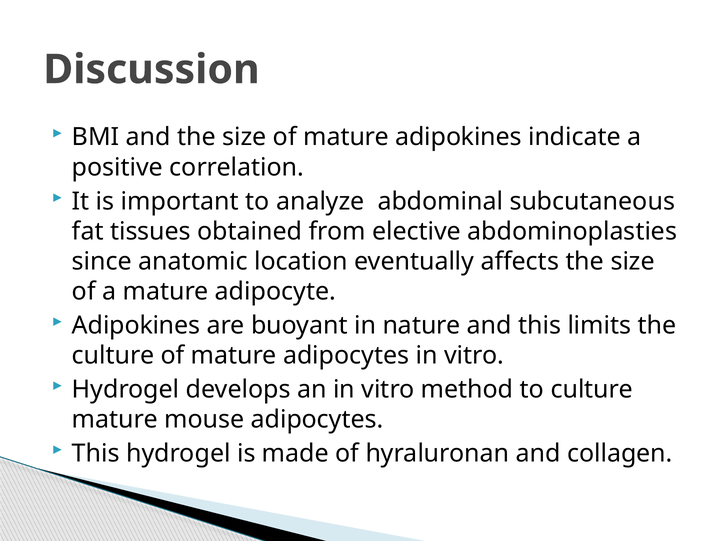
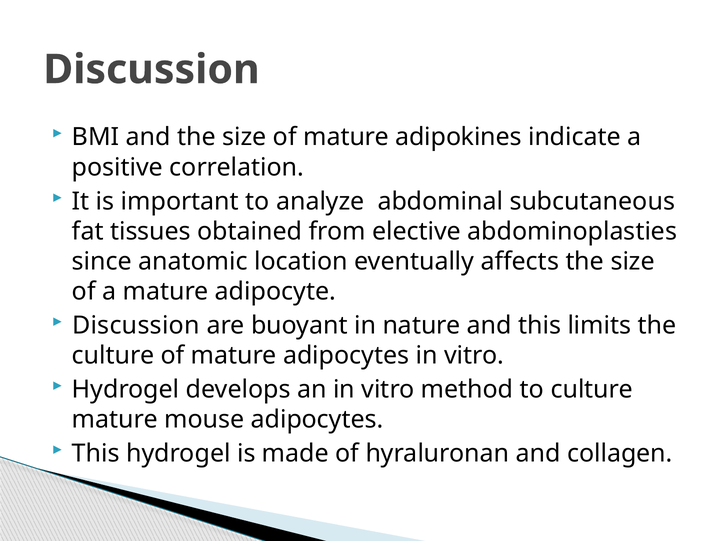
Adipokines: Adipokines -> Discussion (136, 325)
